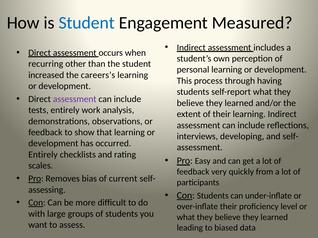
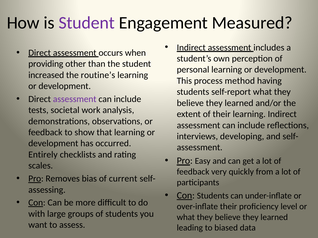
Student colour: blue -> purple (87, 23)
recurring: recurring -> providing (46, 64)
careers’s: careers’s -> routine’s (98, 75)
through: through -> method (240, 81)
tests entirely: entirely -> societal (65, 110)
